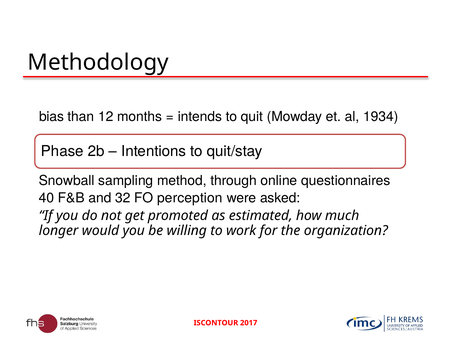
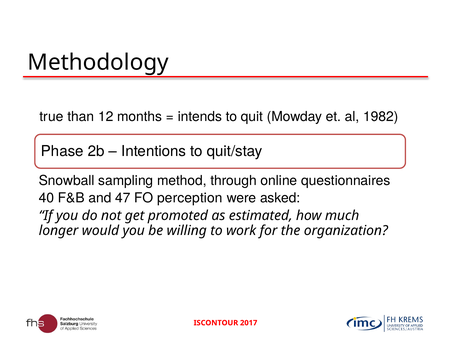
bias: bias -> true (51, 117)
1934: 1934 -> 1982 (381, 117)
32: 32 -> 47 (123, 198)
